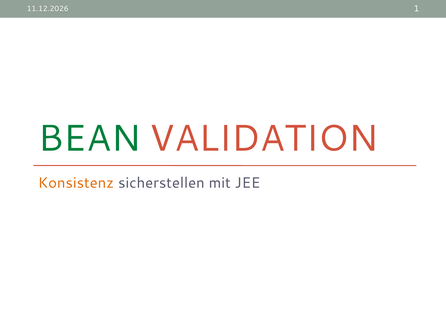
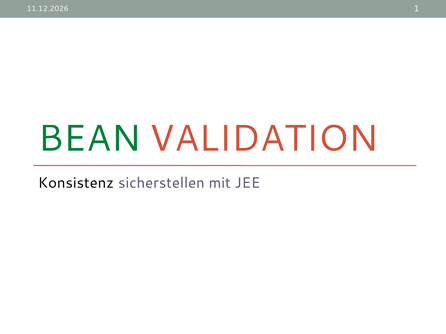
Konsistenz colour: orange -> black (76, 183)
